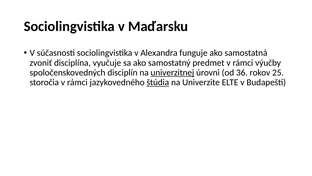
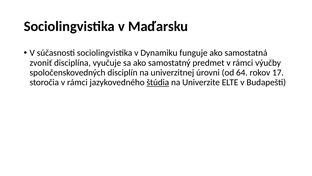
Alexandra: Alexandra -> Dynamiku (159, 53)
univerzitnej underline: present -> none (172, 72)
36: 36 -> 64 (242, 72)
25: 25 -> 17 (278, 72)
